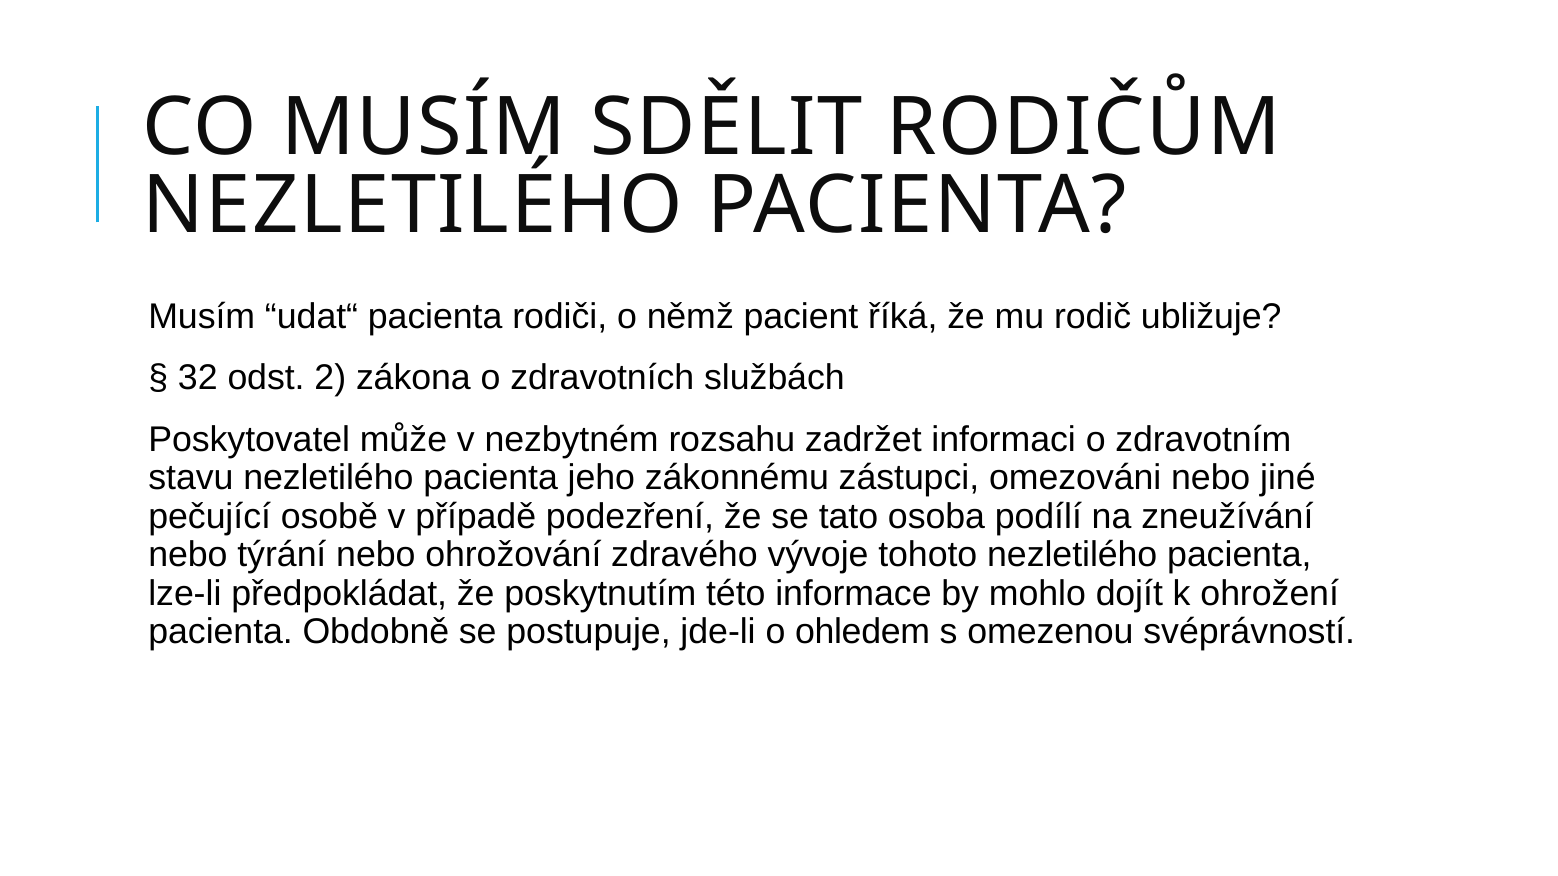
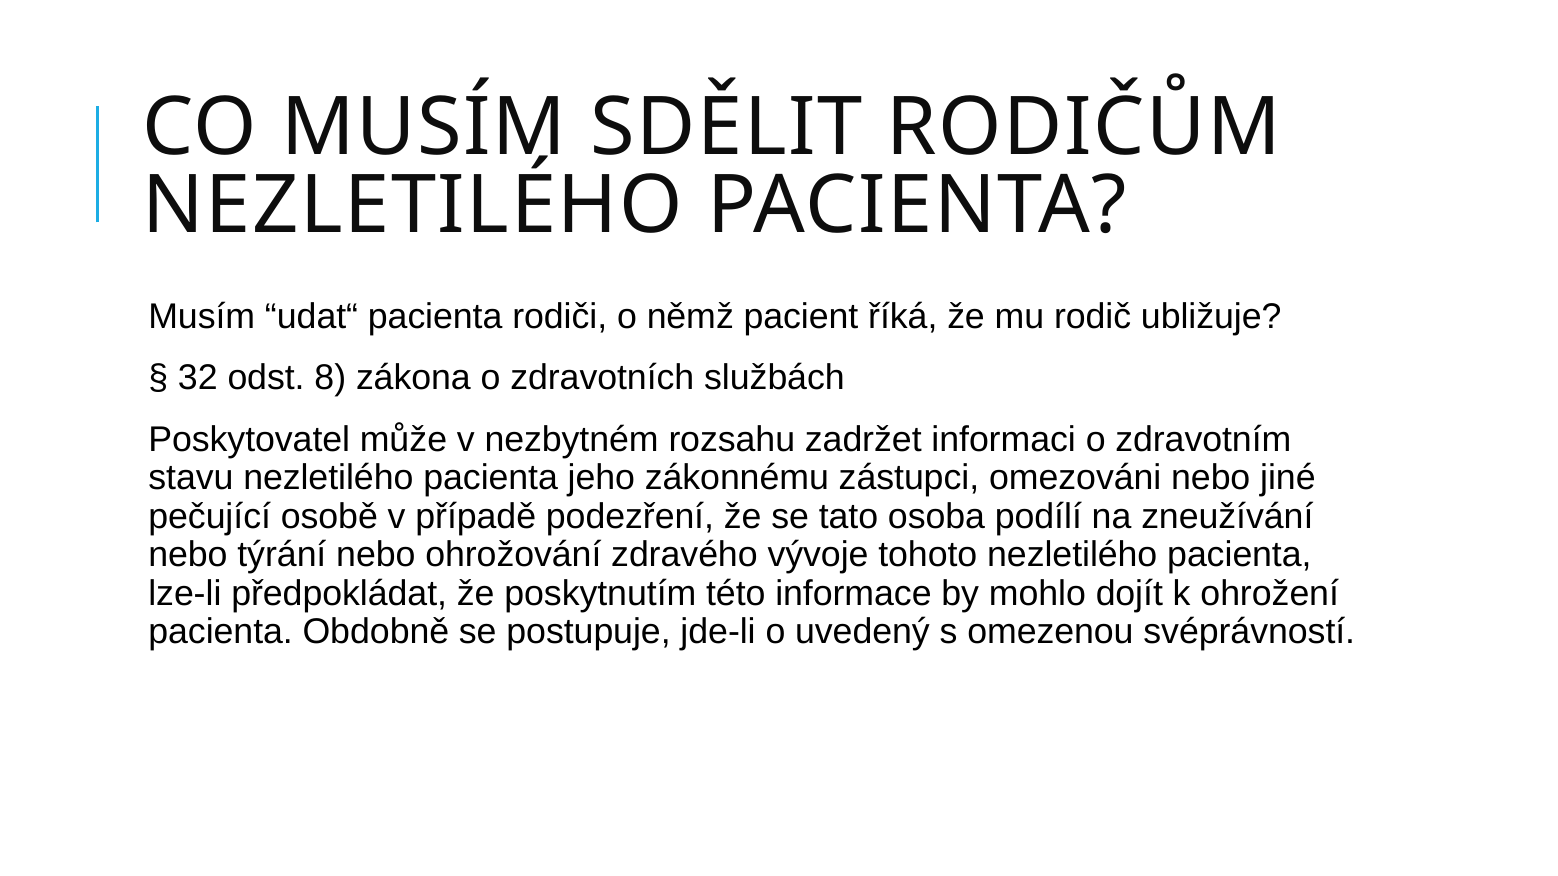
2: 2 -> 8 (330, 378)
ohledem: ohledem -> uvedený (862, 632)
